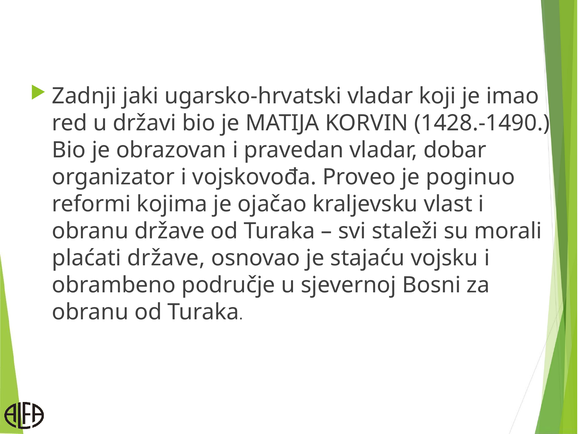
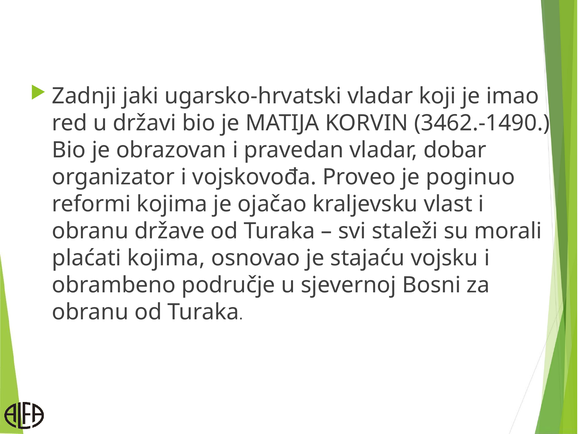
1428.-1490: 1428.-1490 -> 3462.-1490 (482, 123)
plaćati države: države -> kojima (166, 258)
